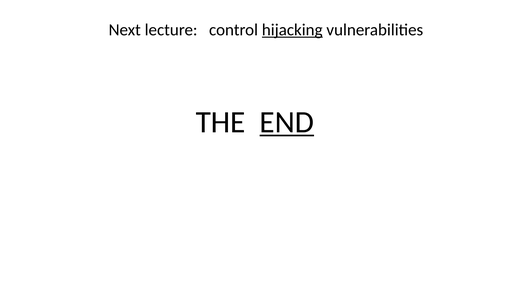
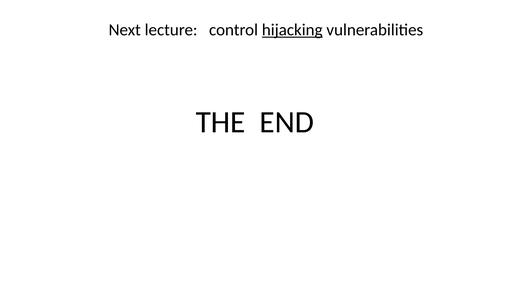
END underline: present -> none (287, 122)
